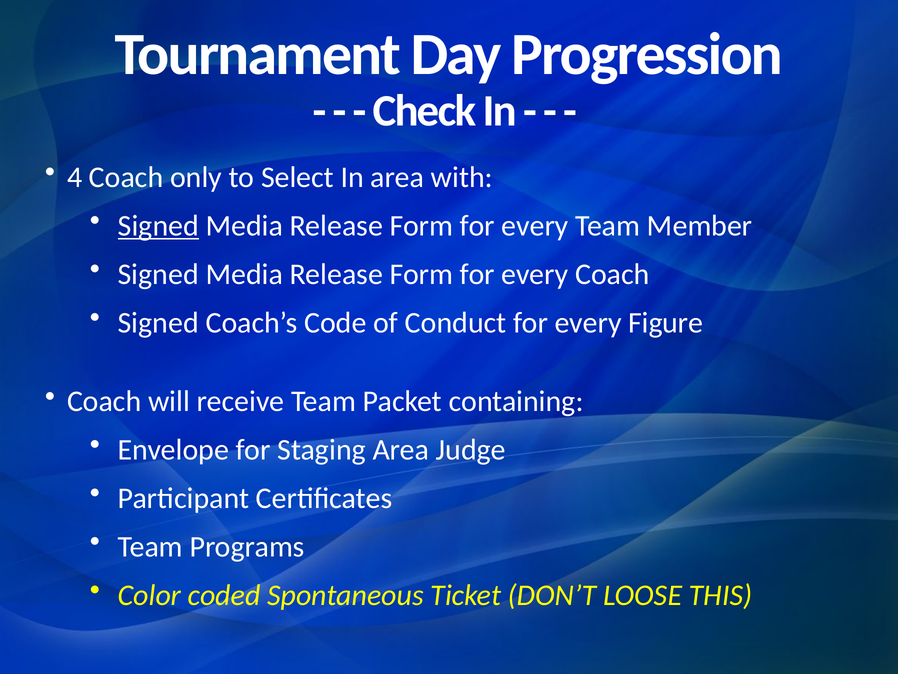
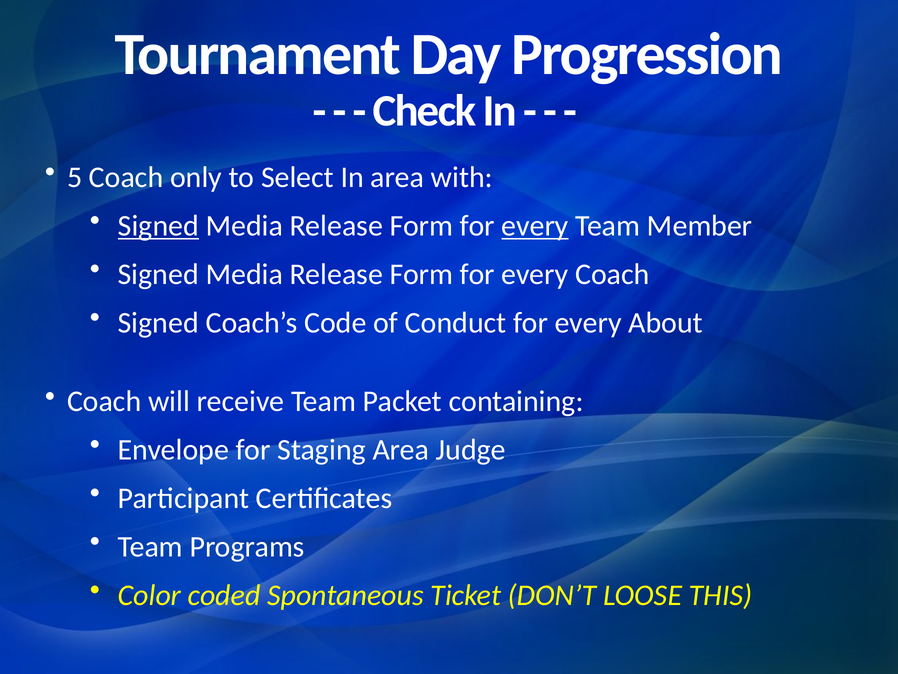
4: 4 -> 5 (75, 177)
every underline: none -> present (535, 226)
Figure: Figure -> About (666, 322)
